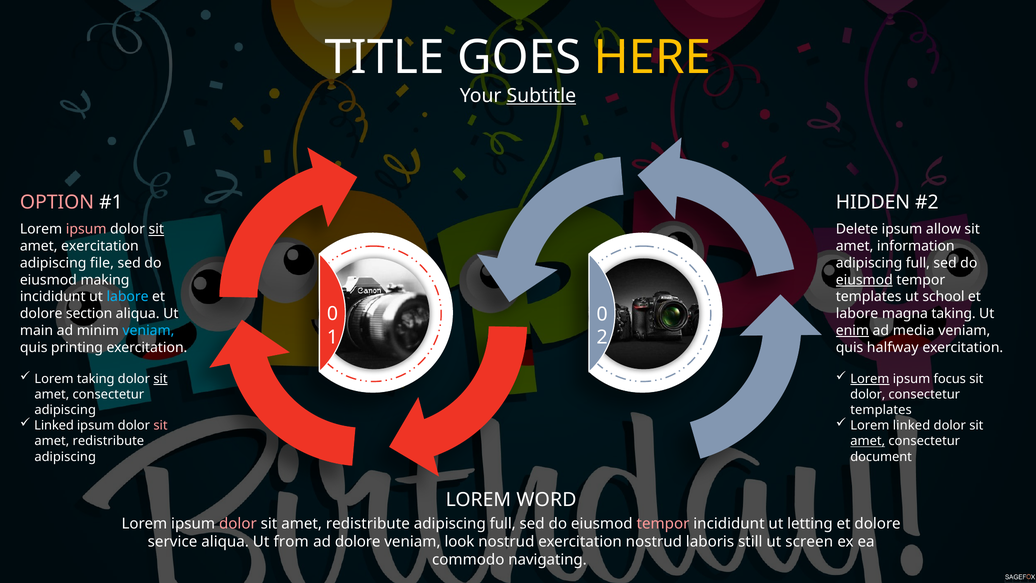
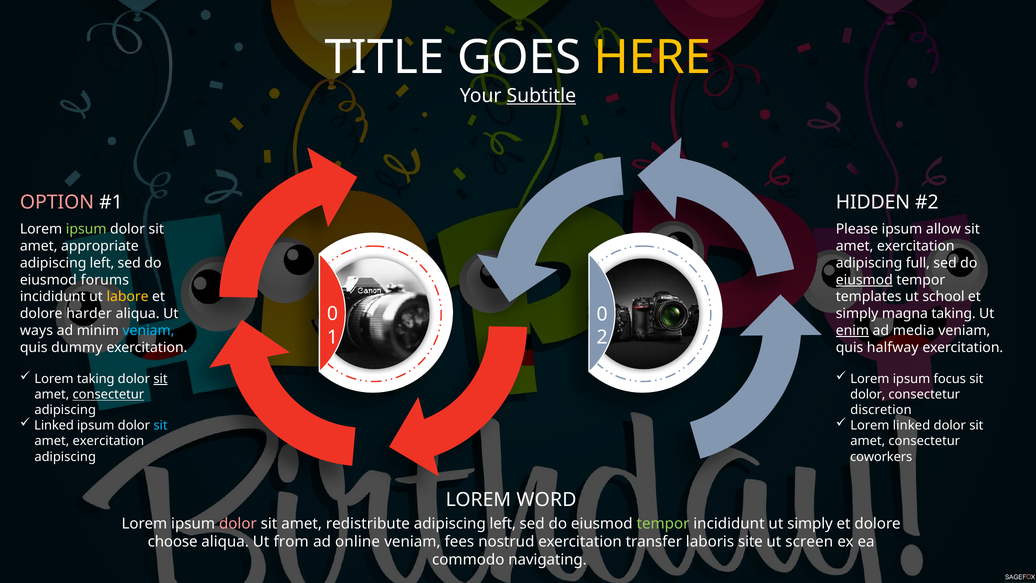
ipsum colour: pink -> light green (86, 229)
sit underline: present -> none (156, 229)
Delete: Delete -> Please (857, 229)
amet exercitation: exercitation -> appropriate (100, 246)
information: information -> exercitation (916, 246)
file: file -> left (102, 263)
making: making -> forums (105, 280)
labore colour: light blue -> yellow (128, 297)
section: section -> harder (89, 314)
labore: labore -> simply (857, 314)
main: main -> ways (36, 330)
printing: printing -> dummy (77, 347)
Lorem underline: present -> none (870, 379)
consectetur underline: none -> present (108, 394)
templates: templates -> discretion (881, 410)
sit colour: pink -> light blue (160, 425)
redistribute: redistribute -> exercitation (108, 441)
amet underline: present -> none (868, 441)
document: document -> coworkers (881, 457)
full: full -> left (503, 523)
tempor colour: pink -> light green (663, 523)
ut letting: letting -> simply (810, 523)
service: service -> choose (173, 541)
ad dolore: dolore -> online (358, 541)
look: look -> fees (459, 541)
exercitation nostrud: nostrud -> transfer (654, 541)
still: still -> site (750, 541)
